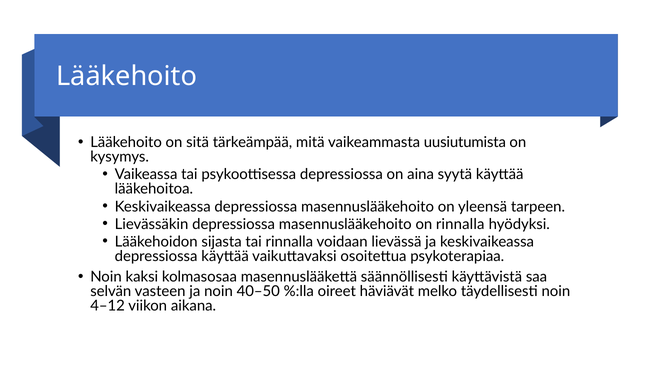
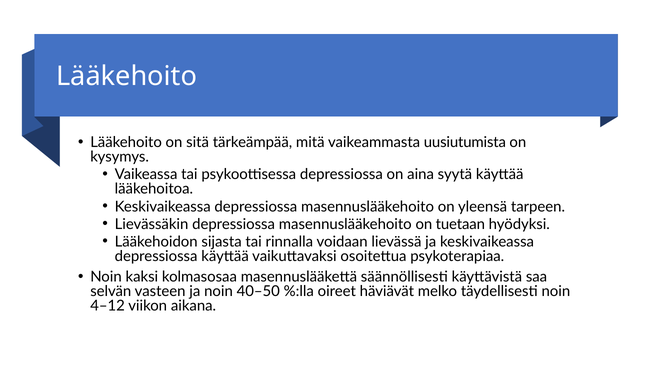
on rinnalla: rinnalla -> tuetaan (460, 224)
